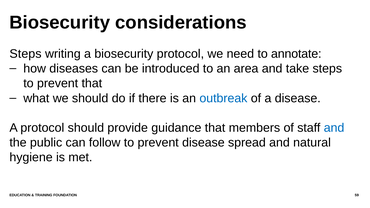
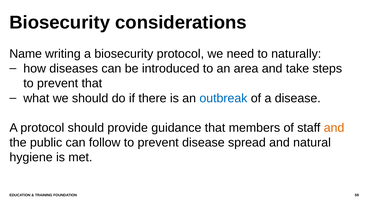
Steps: Steps -> Name (26, 54)
annotate: annotate -> naturally (296, 54)
and colour: blue -> orange (334, 128)
